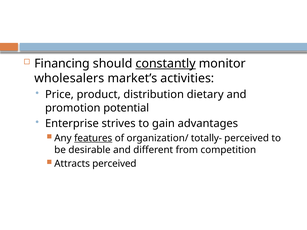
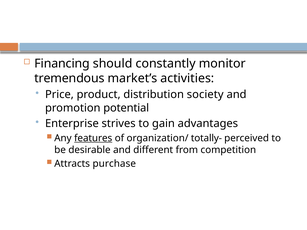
constantly underline: present -> none (166, 64)
wholesalers: wholesalers -> tremendous (69, 78)
dietary: dietary -> society (205, 95)
Attracts perceived: perceived -> purchase (114, 164)
